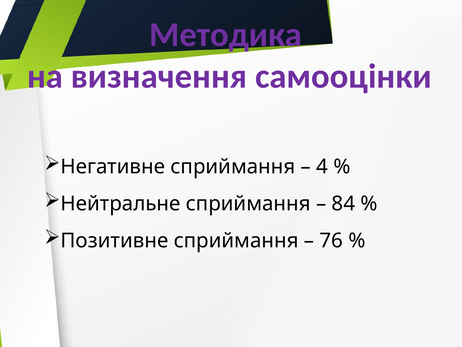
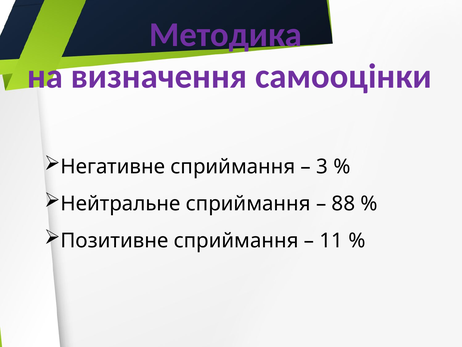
4: 4 -> 3 (322, 166)
84: 84 -> 88 (343, 203)
76: 76 -> 11 (331, 240)
